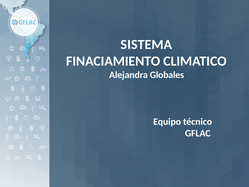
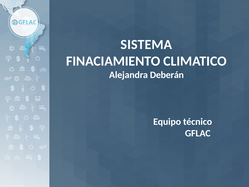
Globales: Globales -> Deberán (167, 75)
